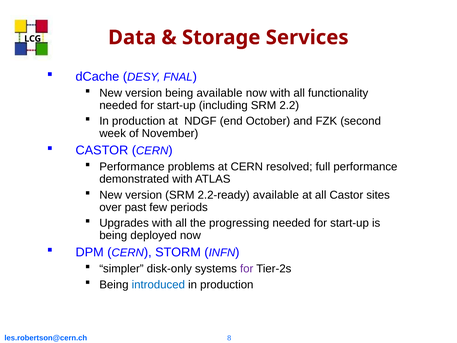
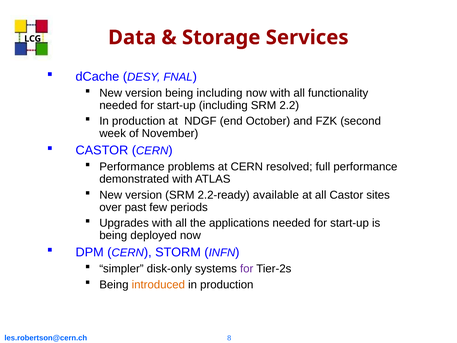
being available: available -> including (220, 93)
progressing: progressing -> applications (239, 223)
introduced colour: blue -> orange (158, 284)
